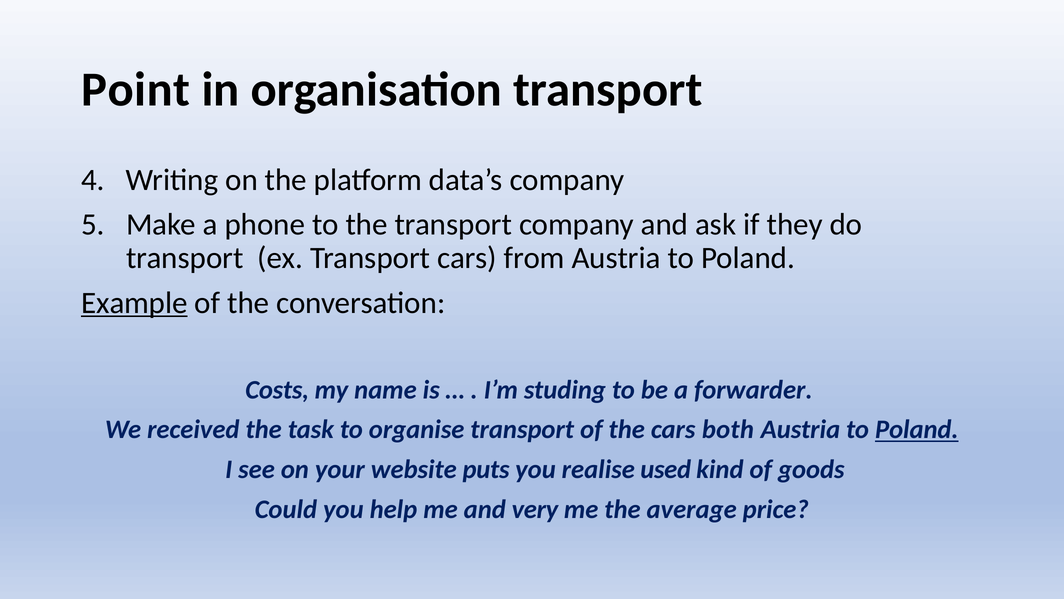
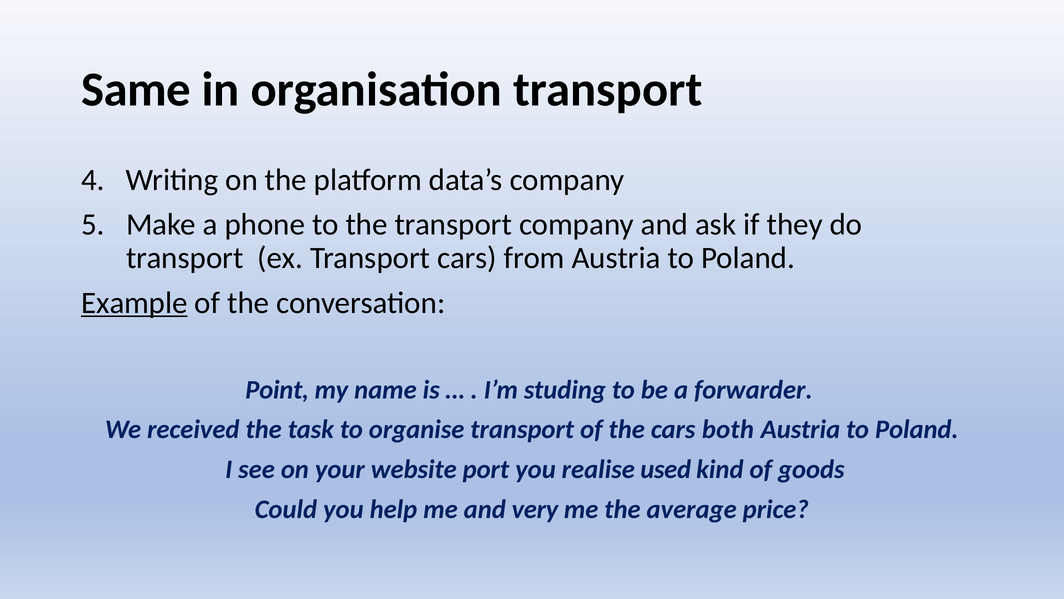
Point: Point -> Same (136, 89)
Costs: Costs -> Point (277, 389)
Poland underline: present -> none (917, 429)
puts: puts -> port (486, 469)
